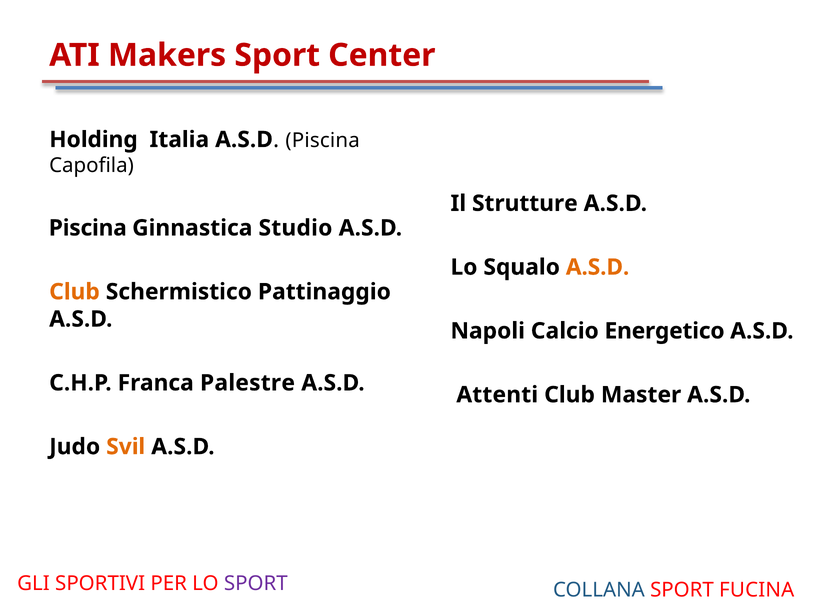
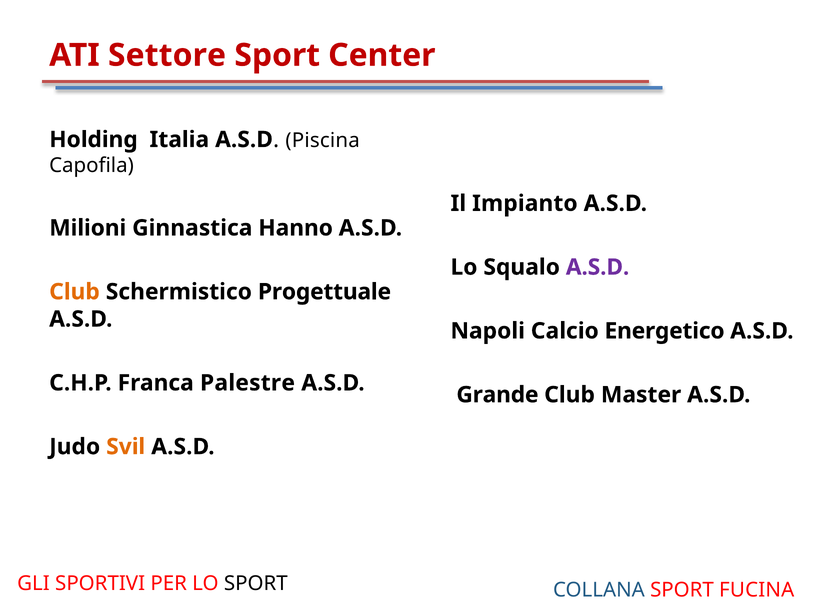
Makers: Makers -> Settore (167, 55)
Strutture: Strutture -> Impianto (525, 203)
Piscina: Piscina -> Milioni (88, 228)
Studio: Studio -> Hanno (296, 228)
A.S.D colour: orange -> purple (598, 267)
Pattinaggio: Pattinaggio -> Progettuale (325, 292)
Attenti: Attenti -> Grande (497, 395)
SPORT colour: purple -> black (256, 584)
